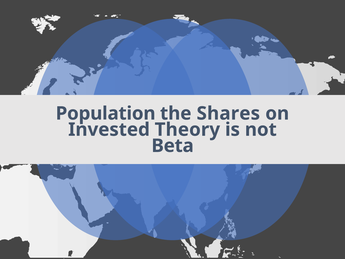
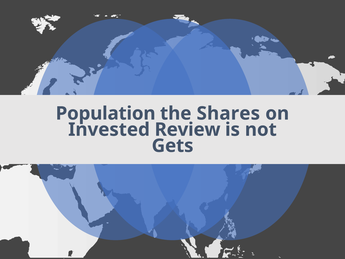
Theory: Theory -> Review (188, 129)
Beta: Beta -> Gets (173, 146)
